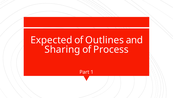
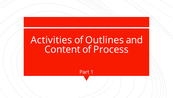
Expected: Expected -> Activities (51, 40)
Sharing: Sharing -> Content (62, 49)
